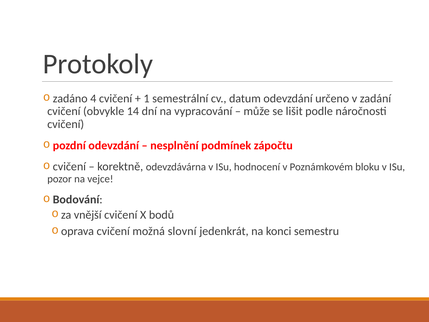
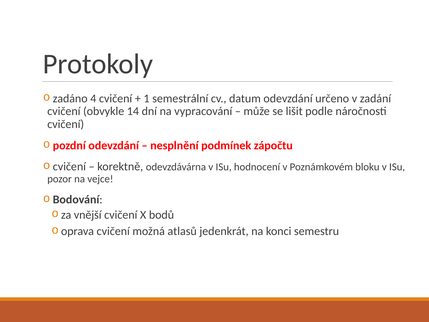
slovní: slovní -> atlasů (182, 231)
